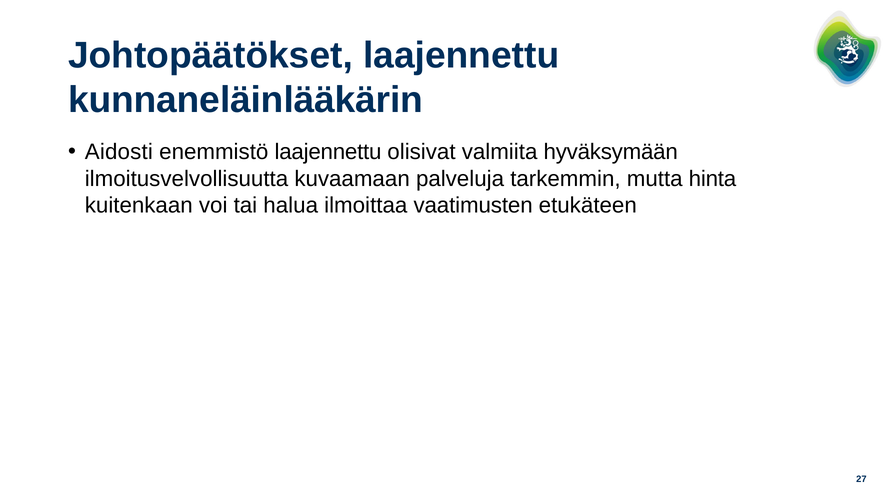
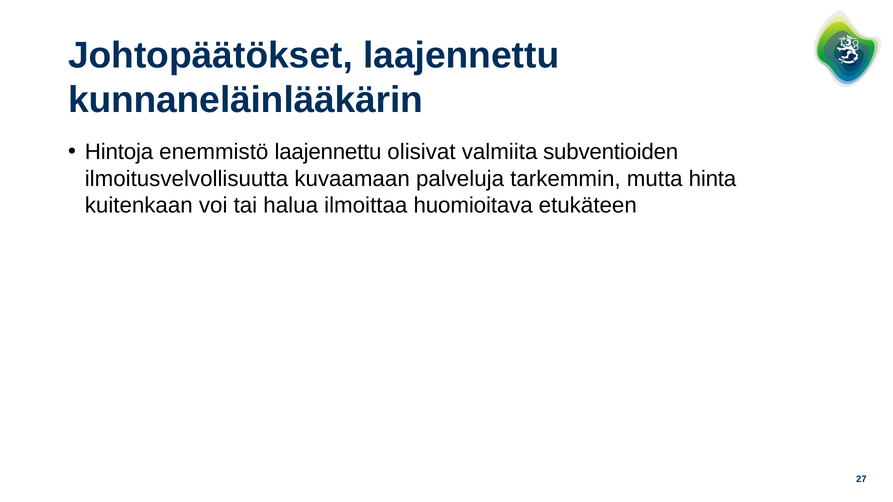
Aidosti: Aidosti -> Hintoja (119, 152)
hyväksymään: hyväksymään -> subventioiden (611, 152)
vaatimusten: vaatimusten -> huomioitava (473, 206)
